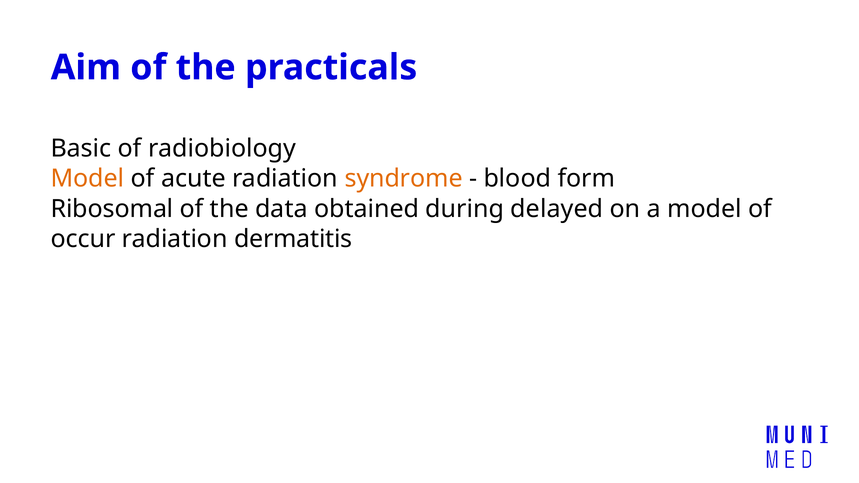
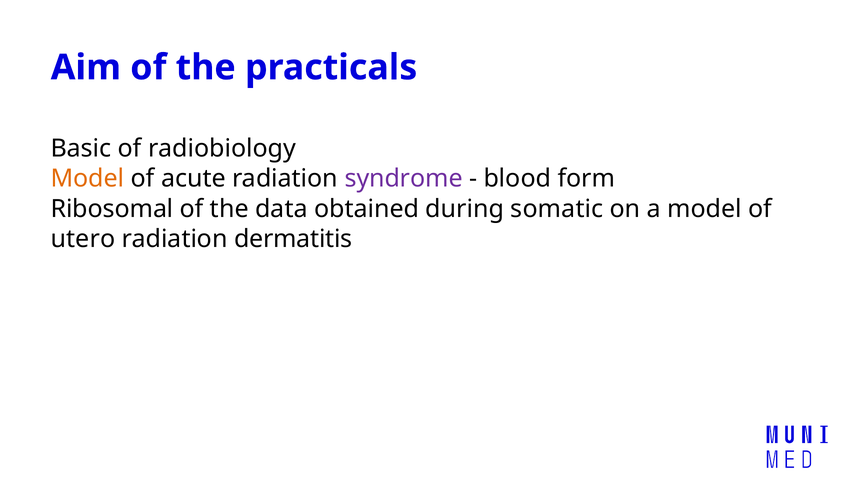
syndrome colour: orange -> purple (404, 179)
delayed: delayed -> somatic (557, 209)
occur: occur -> utero (83, 239)
